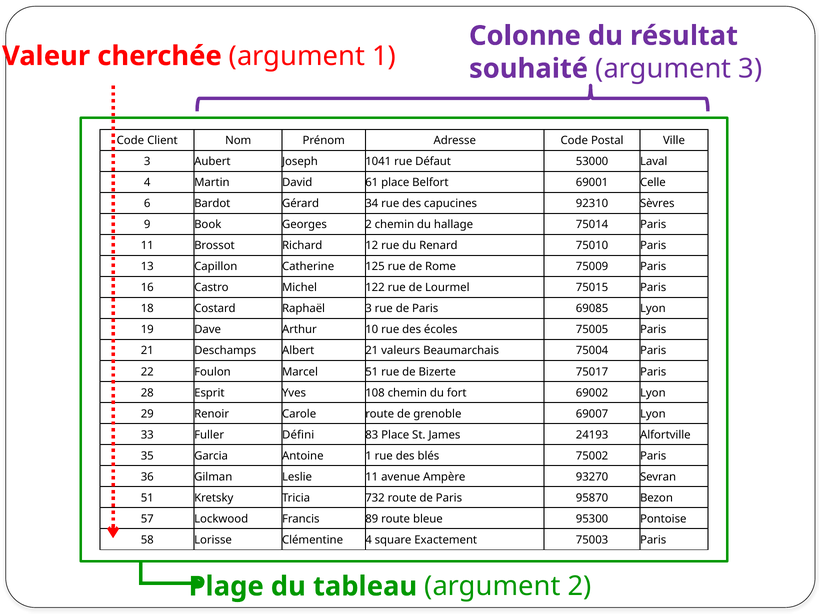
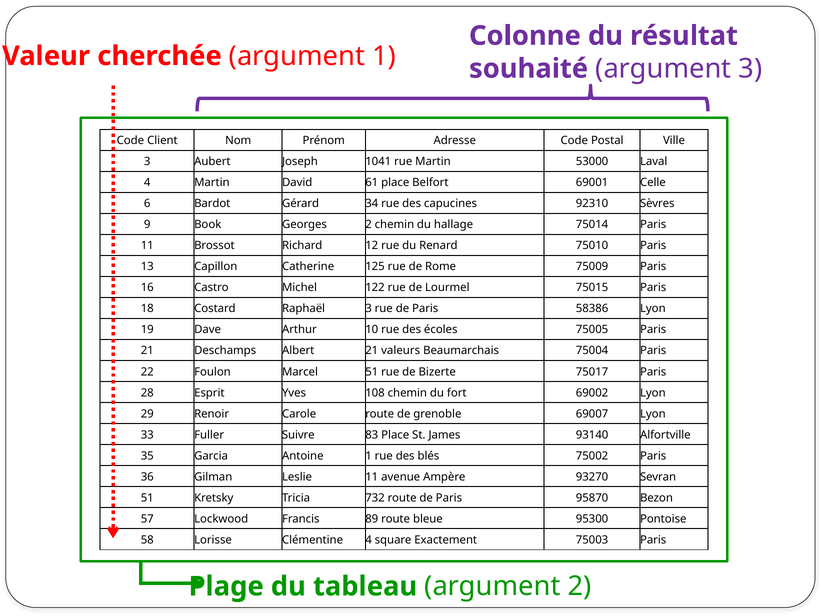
rue Défaut: Défaut -> Martin (433, 162)
69085: 69085 -> 58386 (592, 309)
Défini: Défini -> Suivre (298, 435)
24193: 24193 -> 93140 (592, 435)
